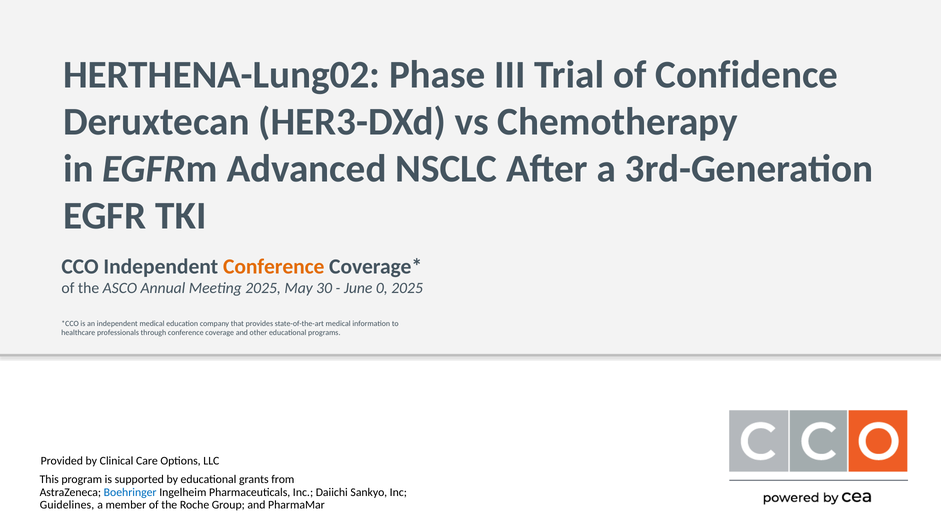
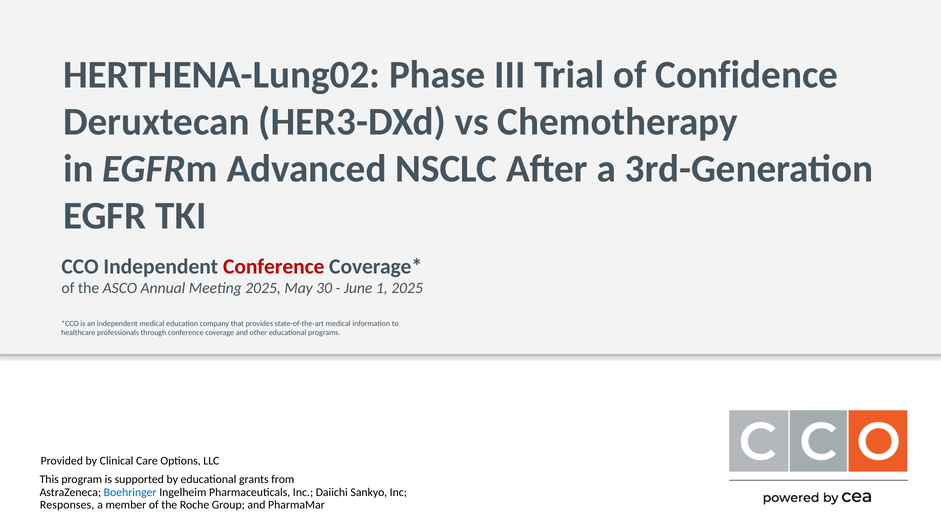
Conference colour: orange -> red (274, 267)
0: 0 -> 1 (382, 288)
Guidelines: Guidelines -> Responses (67, 505)
